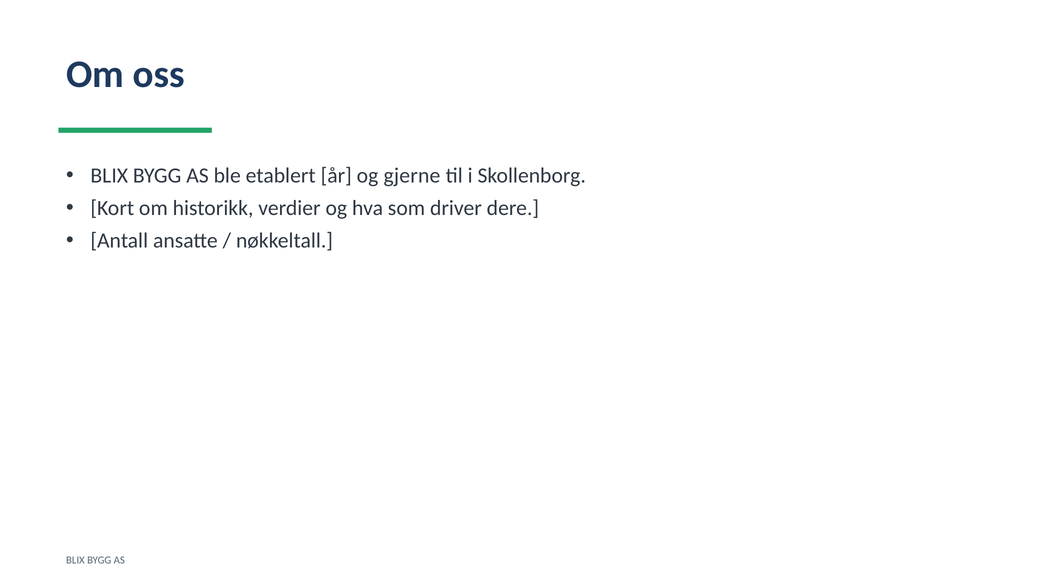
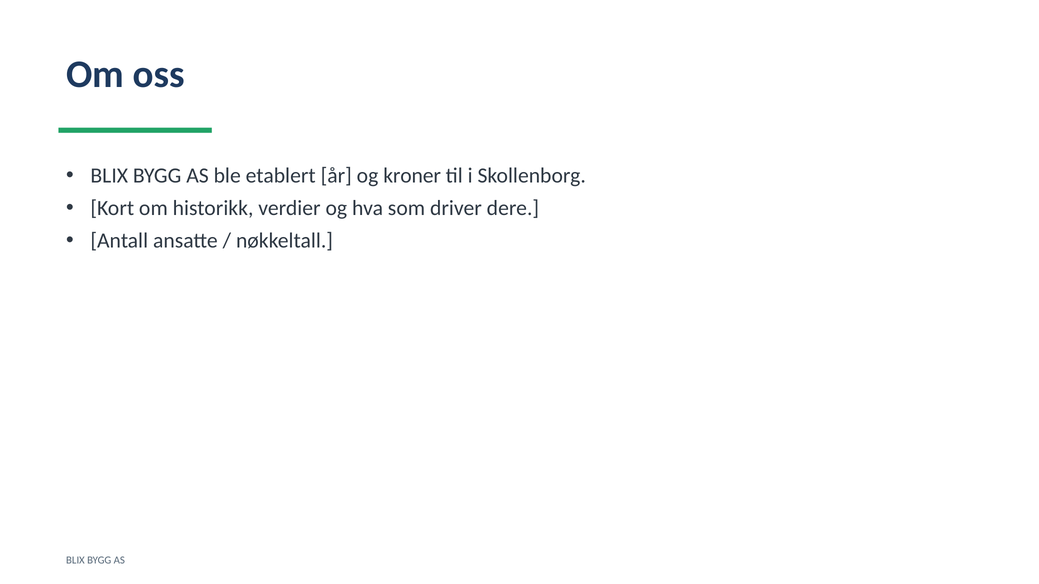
gjerne: gjerne -> kroner (412, 176)
